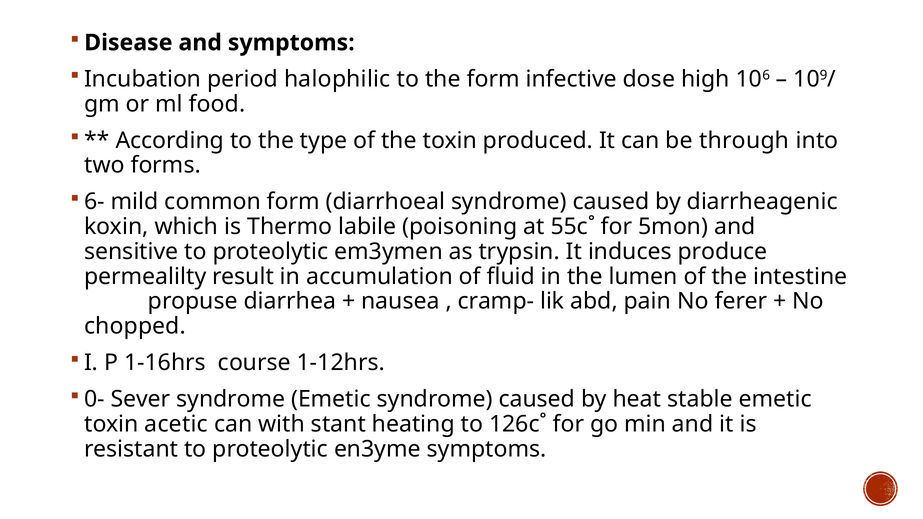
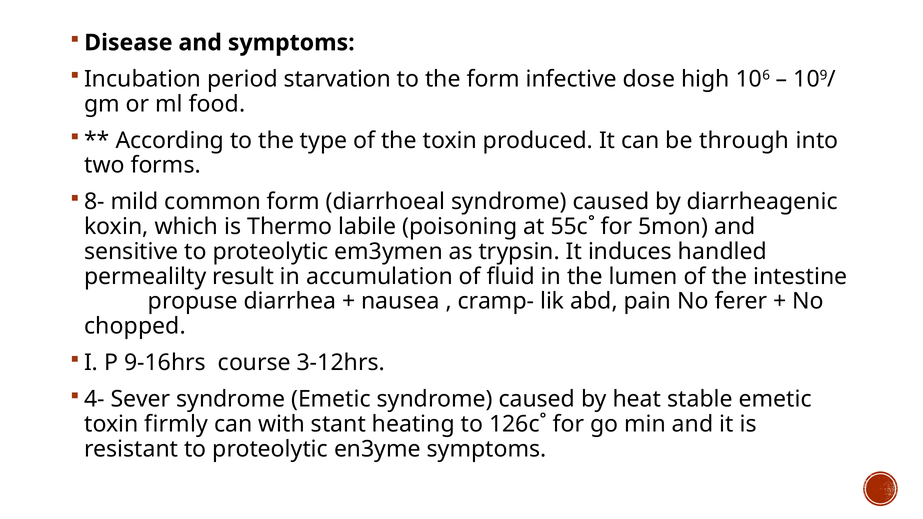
halophilic: halophilic -> starvation (337, 79)
6-: 6- -> 8- (95, 202)
produce: produce -> handled (723, 252)
1-16hrs: 1-16hrs -> 9-16hrs (165, 363)
1-12hrs: 1-12hrs -> 3-12hrs (341, 363)
0-: 0- -> 4- (95, 399)
acetic: acetic -> firmly (176, 424)
